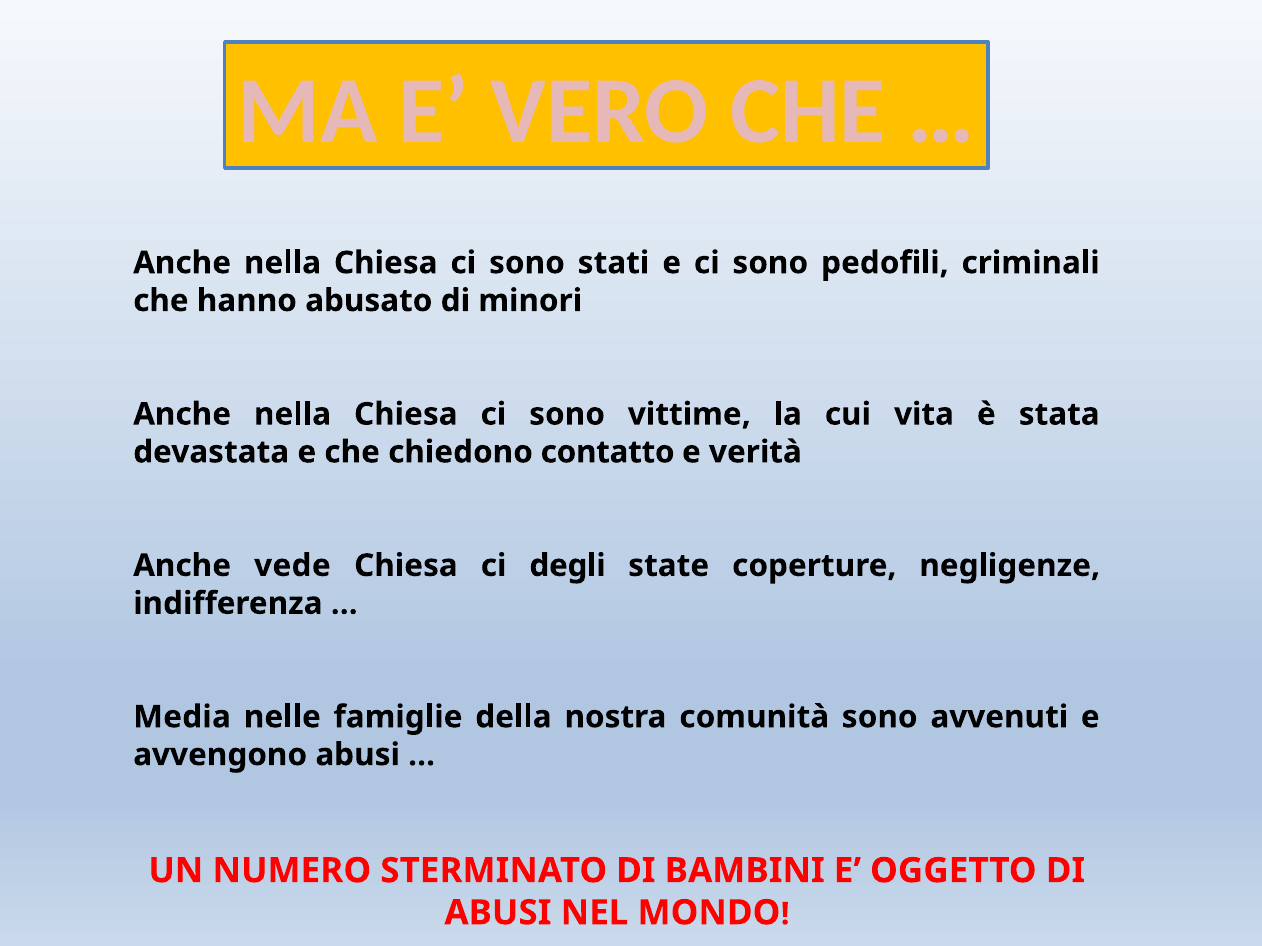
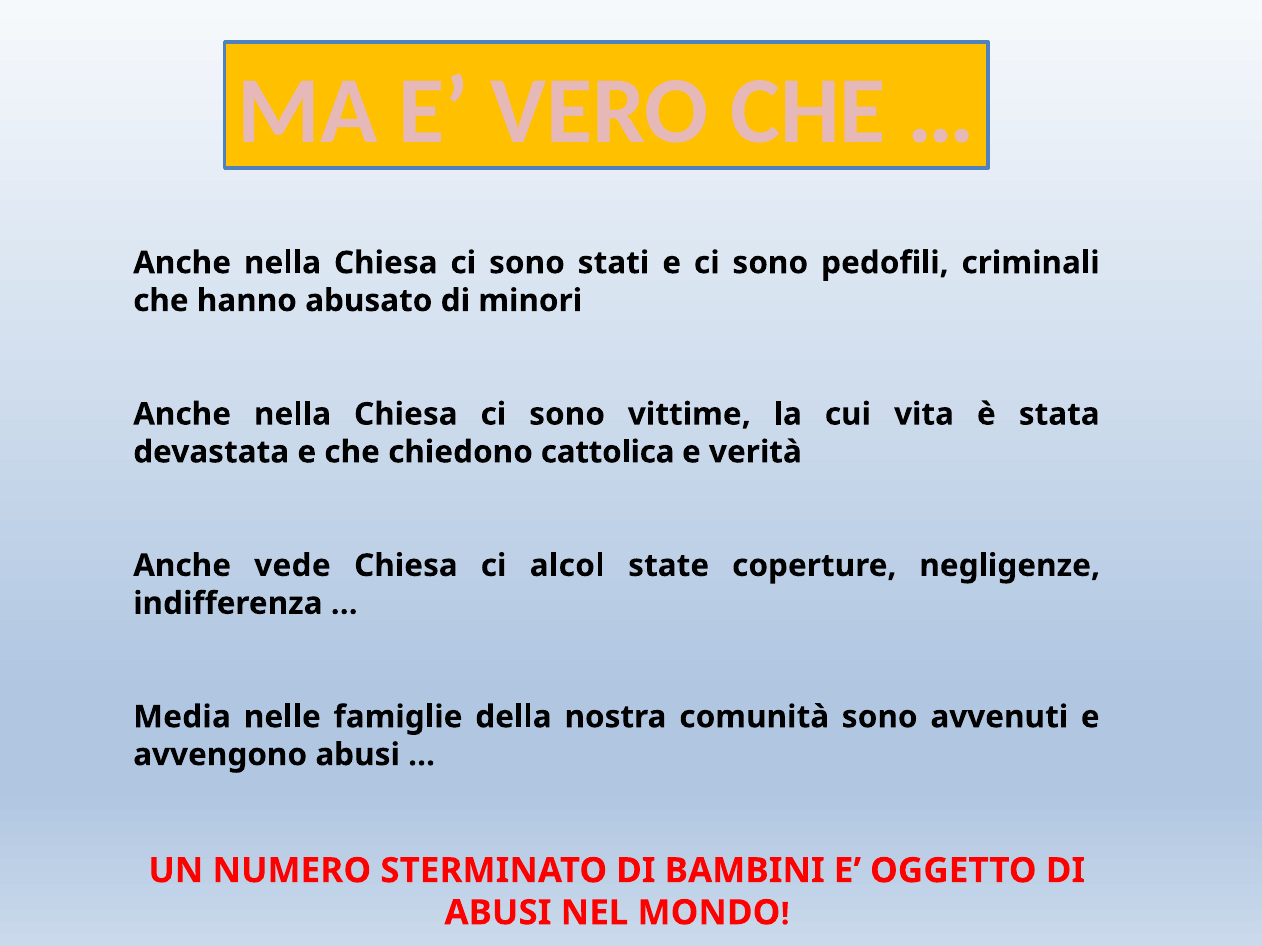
contatto: contatto -> cattolica (608, 452)
degli: degli -> alcol (567, 566)
